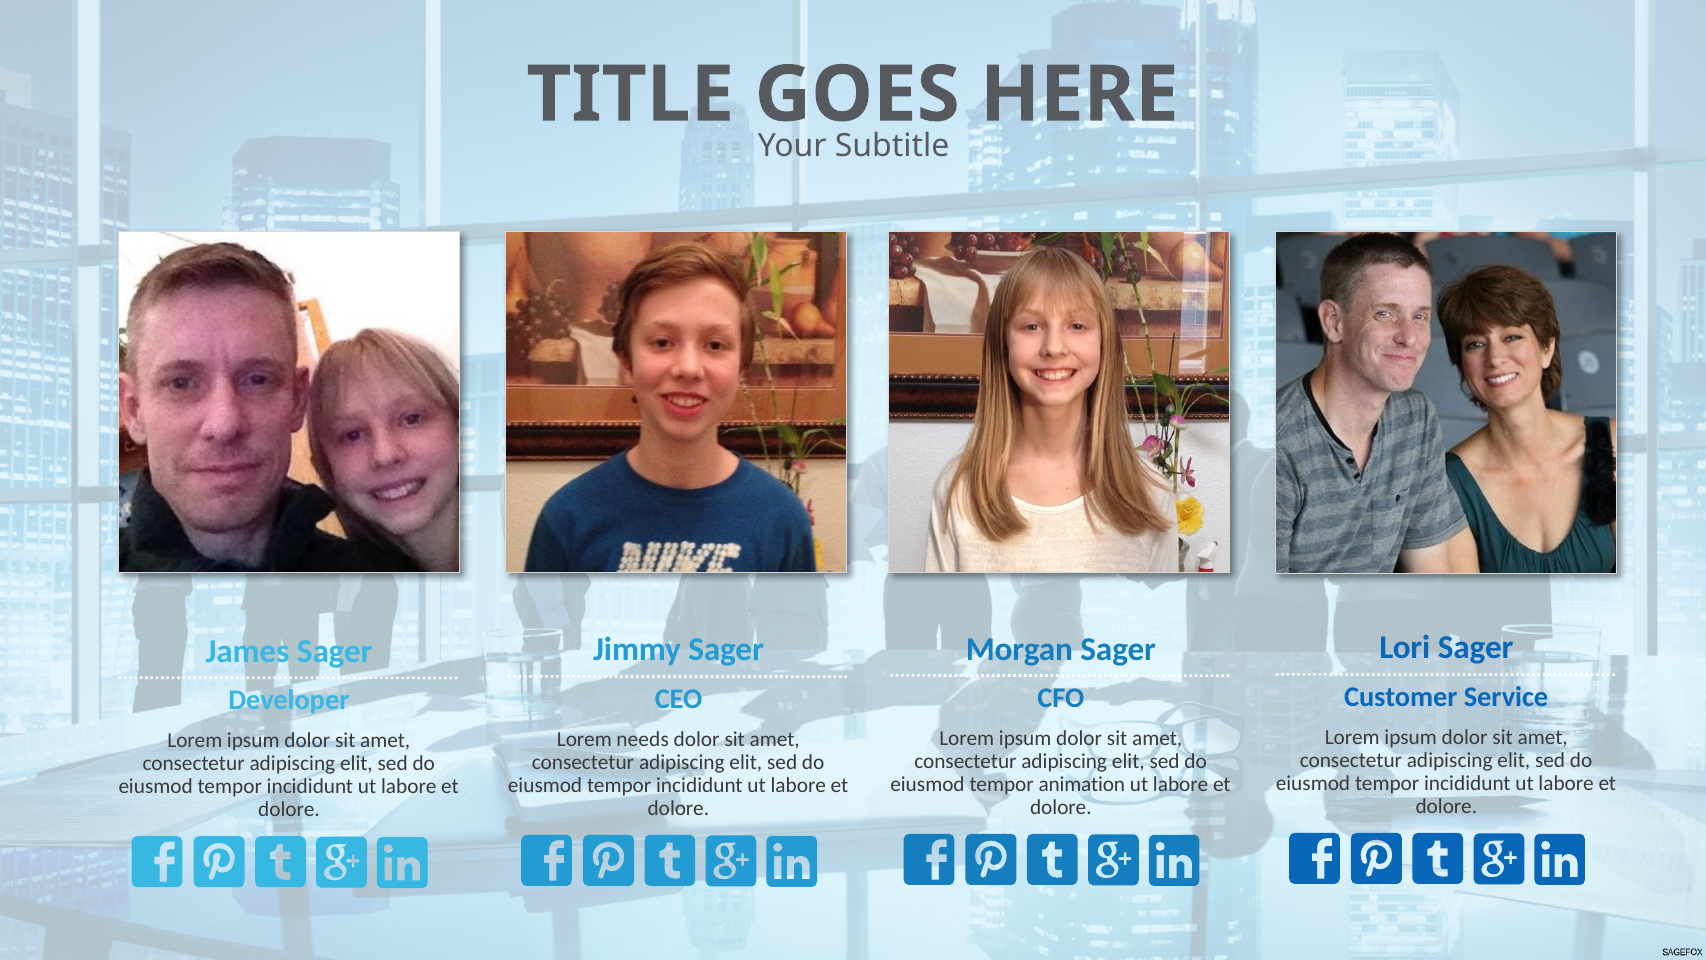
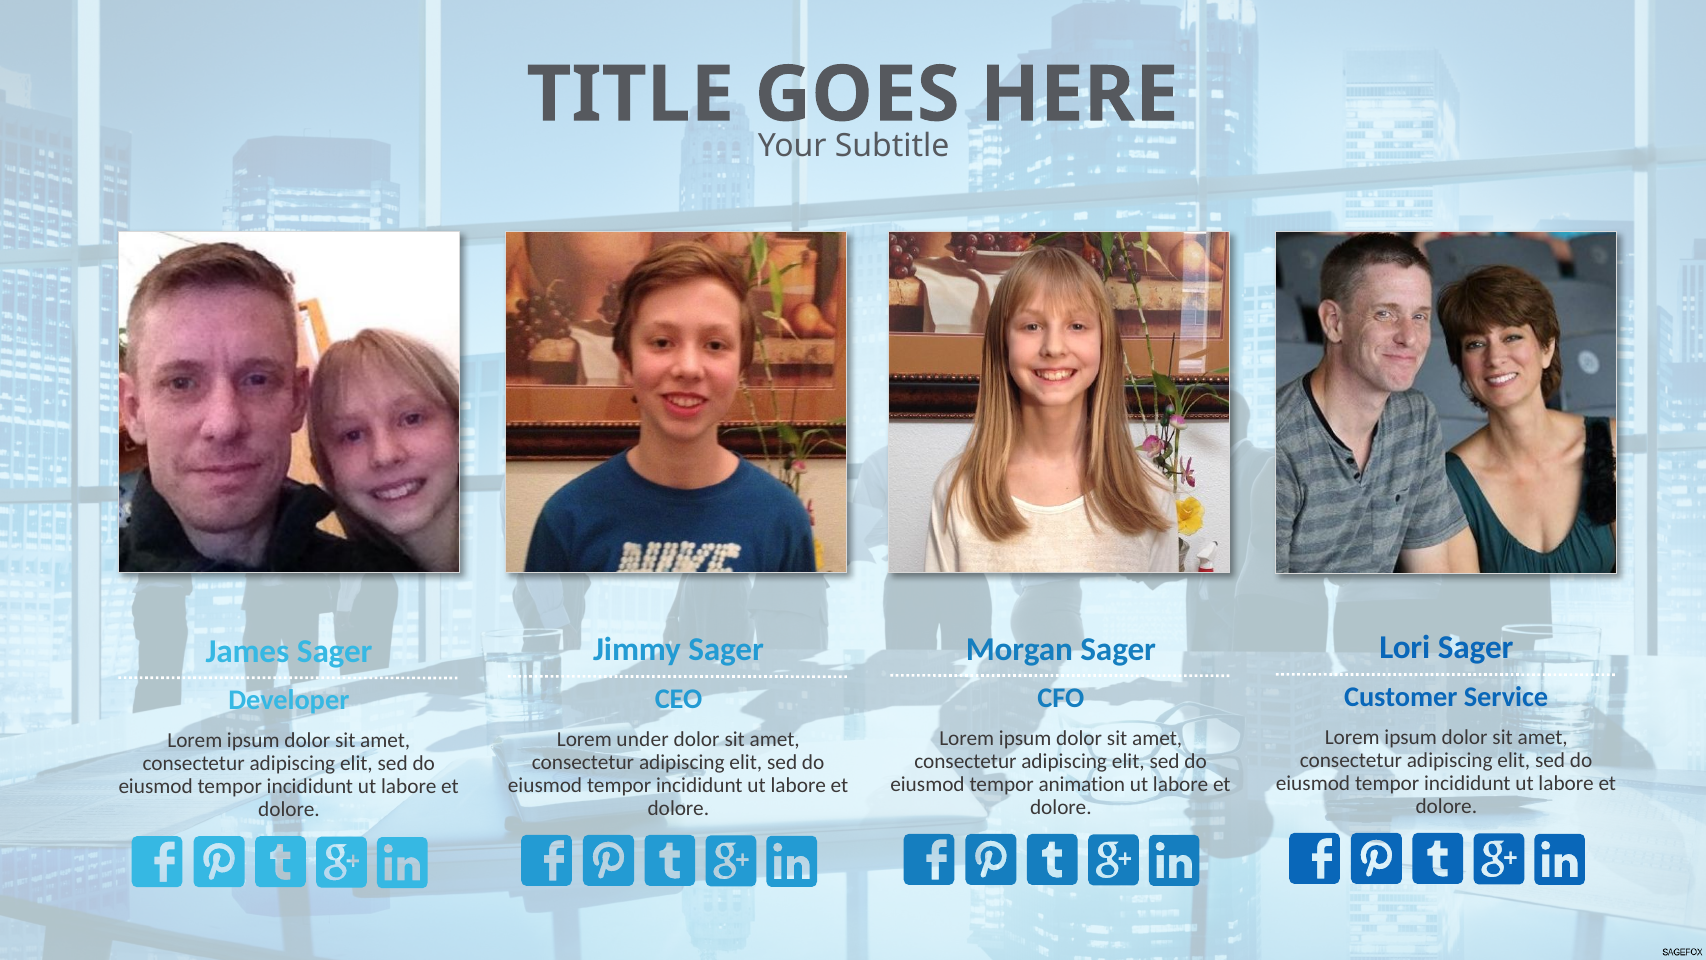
needs: needs -> under (643, 739)
